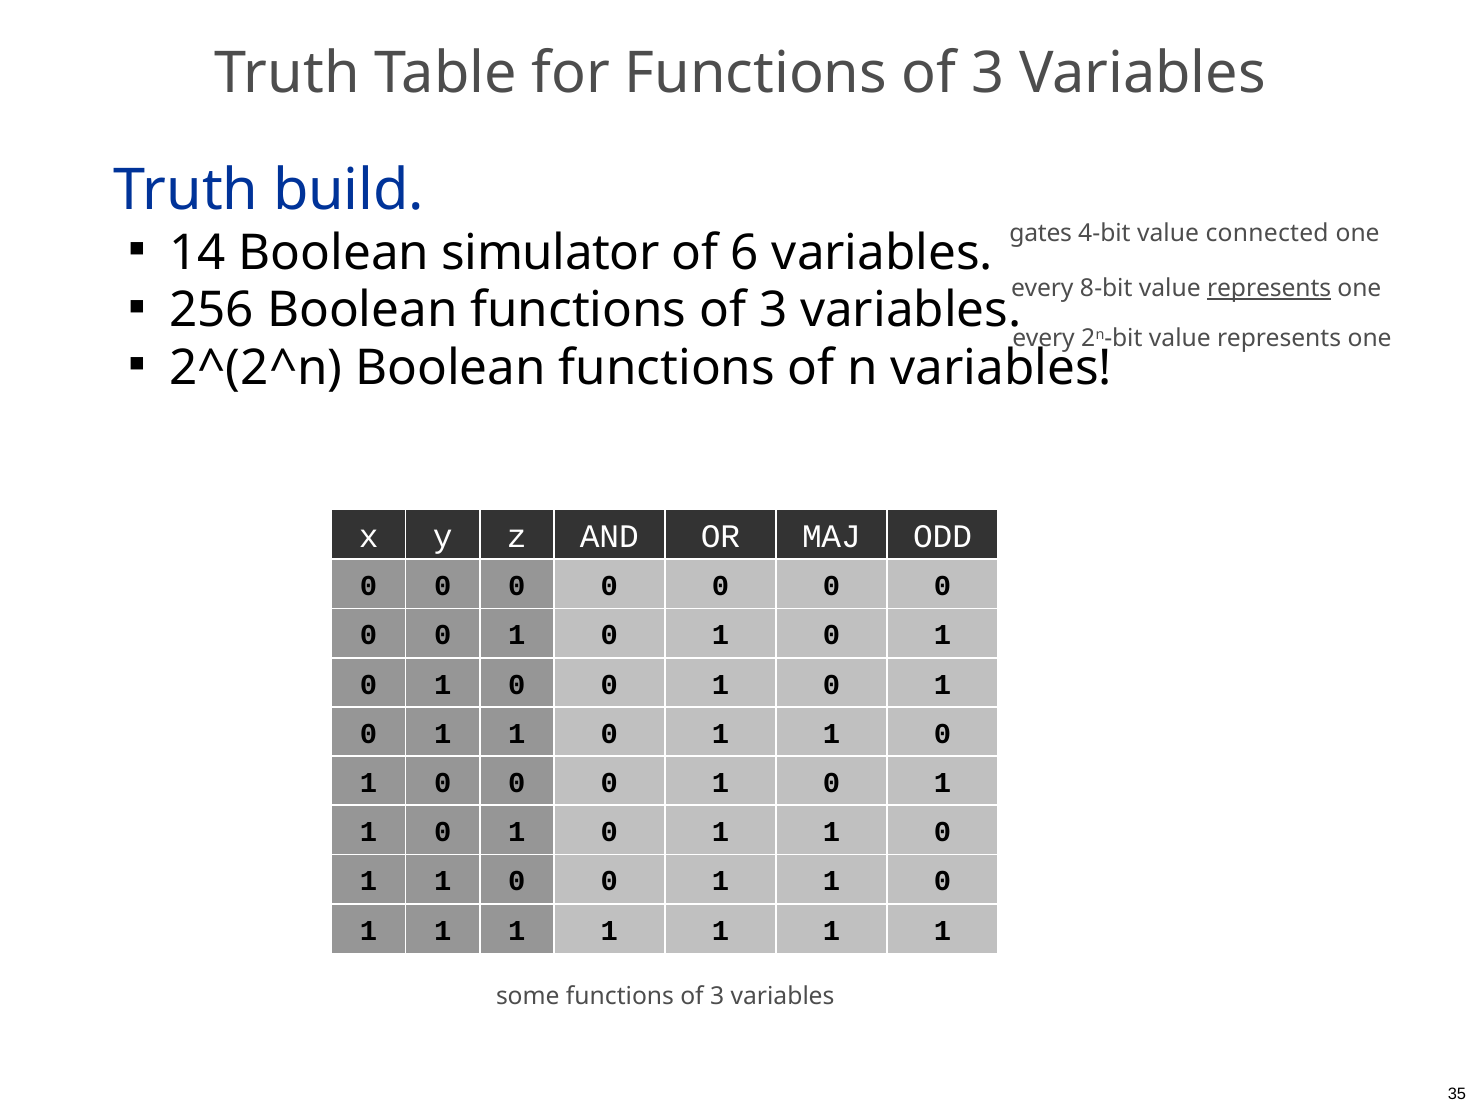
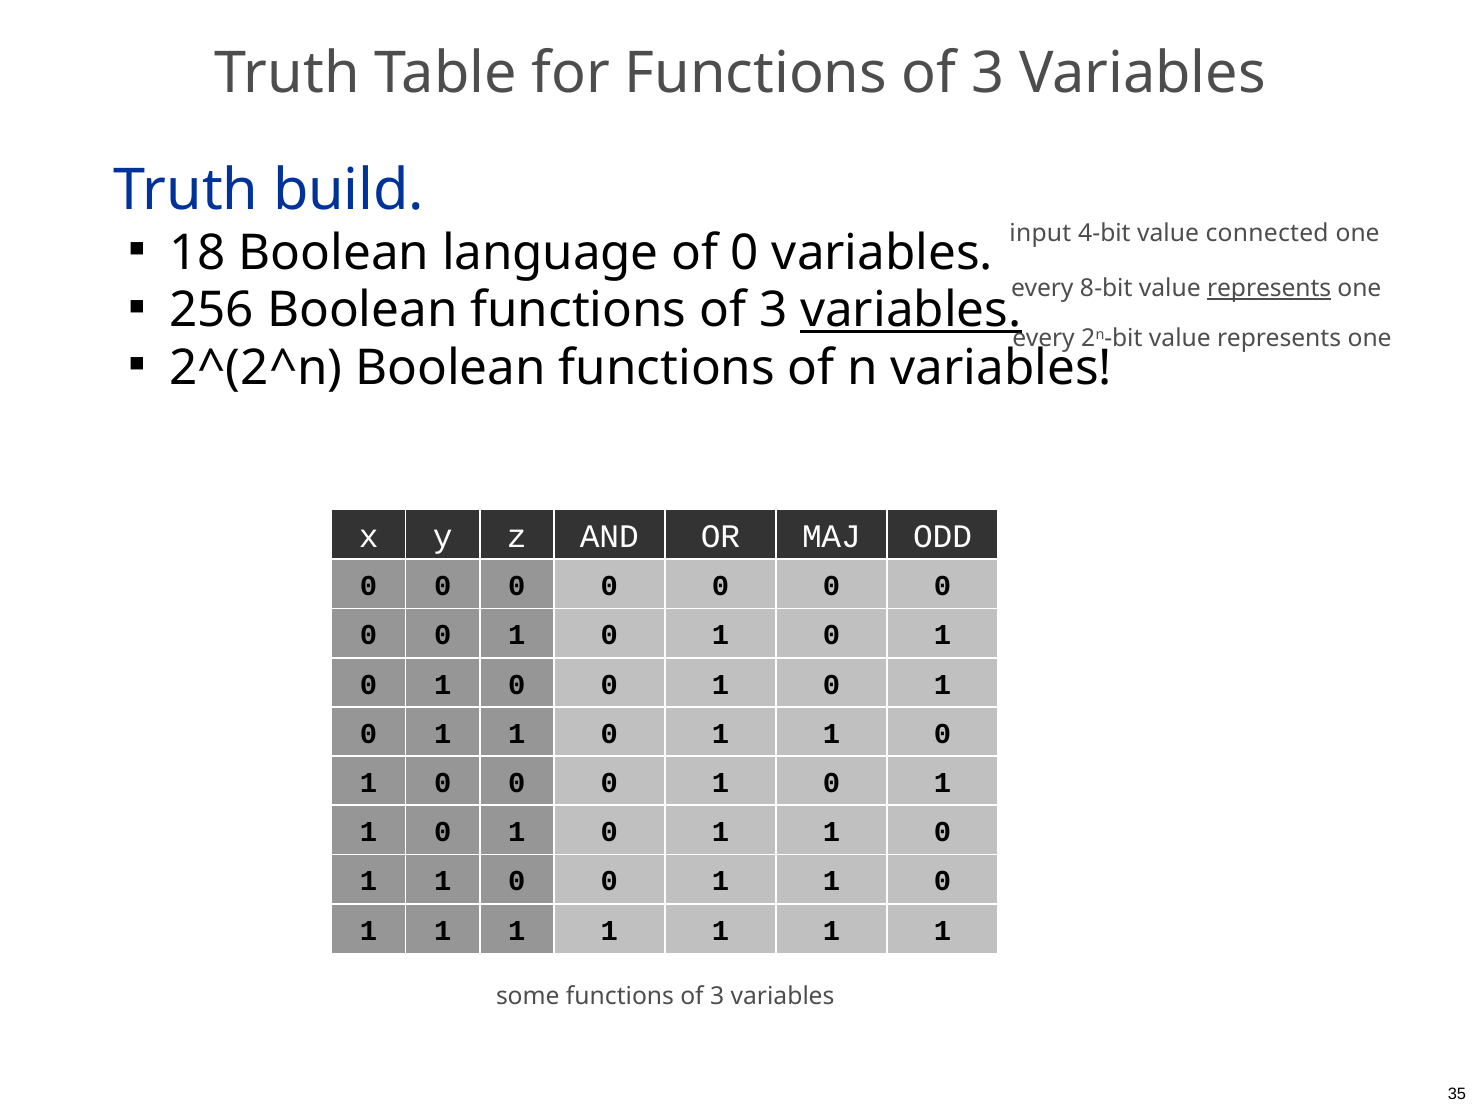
gates: gates -> input (1040, 233)
14: 14 -> 18 (198, 253)
simulator: simulator -> language (551, 253)
of 6: 6 -> 0 (745, 253)
variables underline: none -> present (911, 310)
